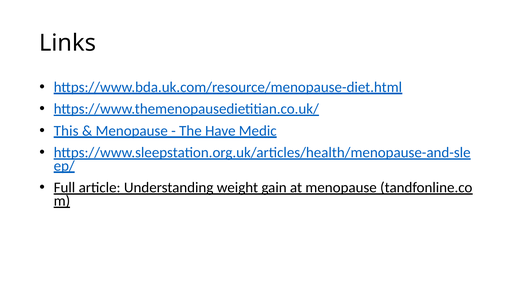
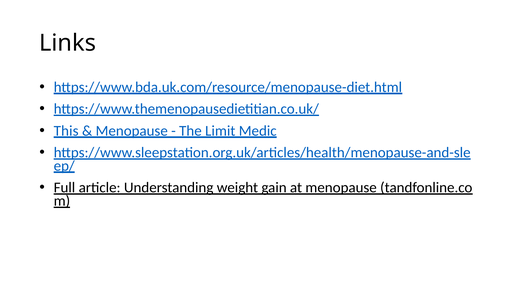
Have: Have -> Limit (220, 131)
